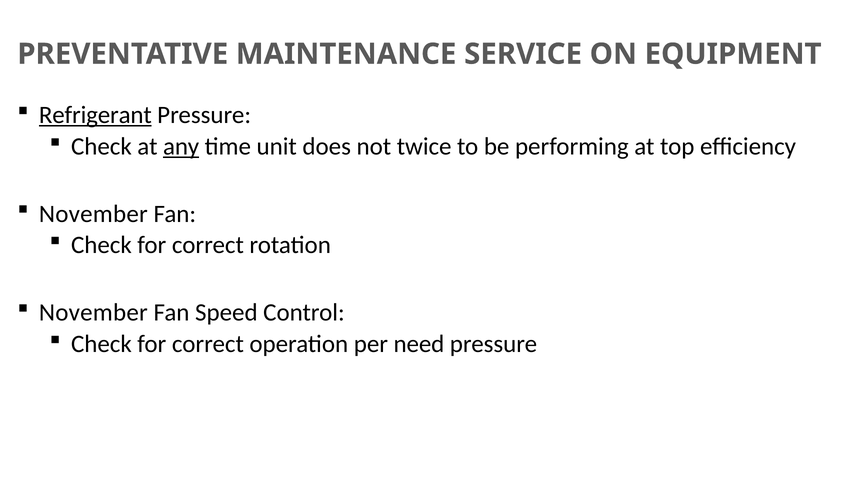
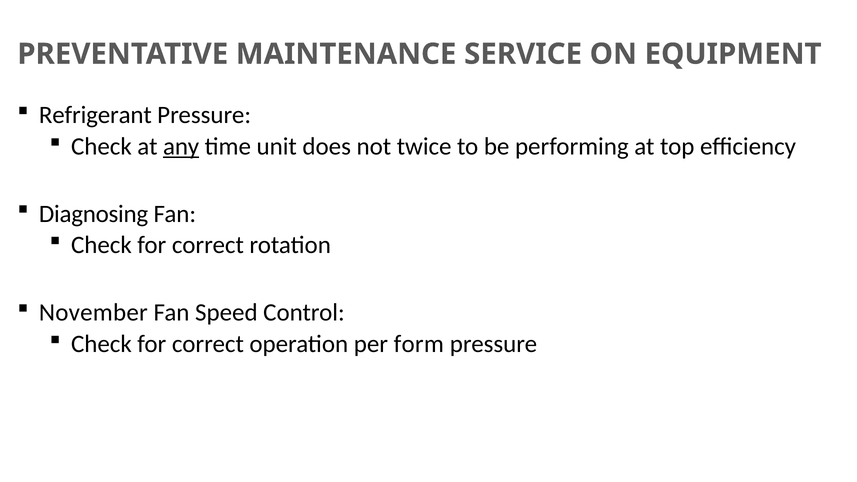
Refrigerant underline: present -> none (95, 115)
November: November -> Diagnosing (94, 214)
need: need -> form (419, 344)
